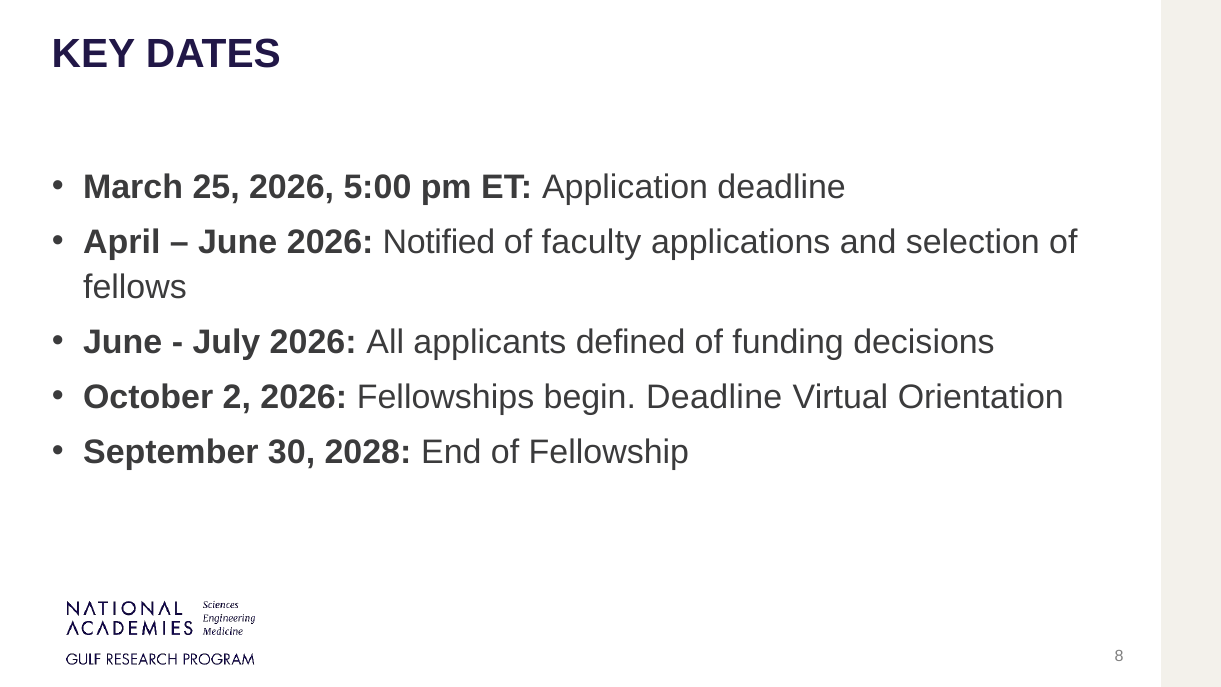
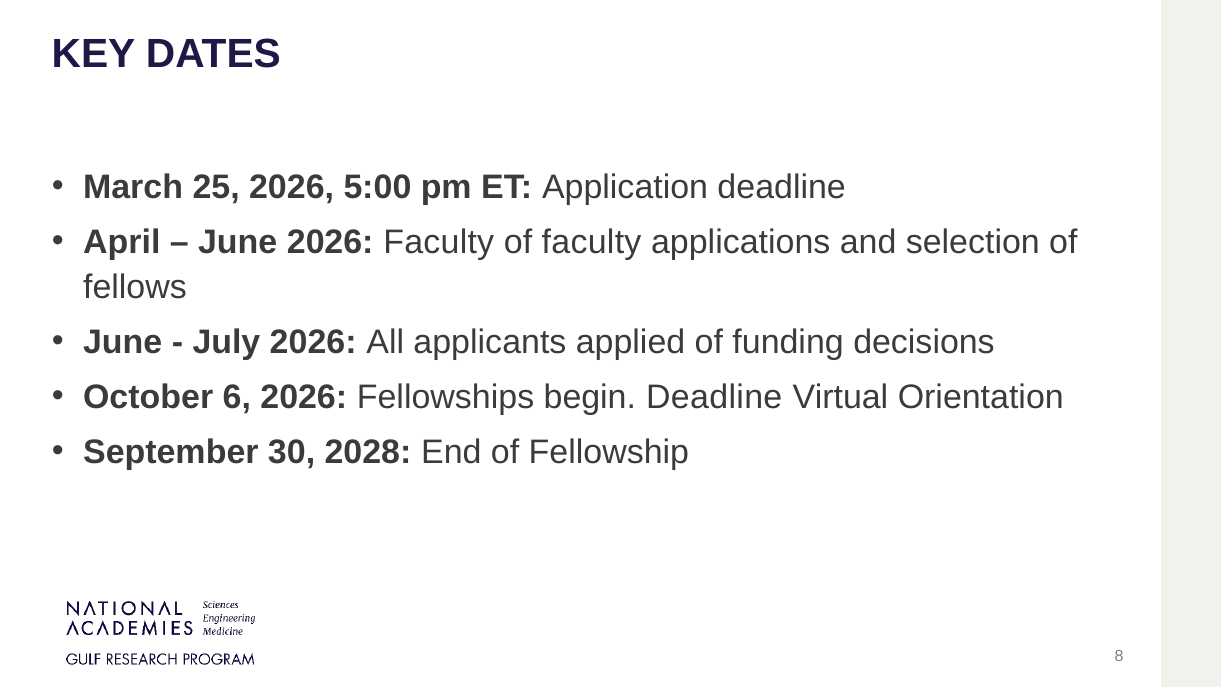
2026 Notified: Notified -> Faculty (439, 242)
defined: defined -> applied (631, 342)
2: 2 -> 6 (237, 397)
